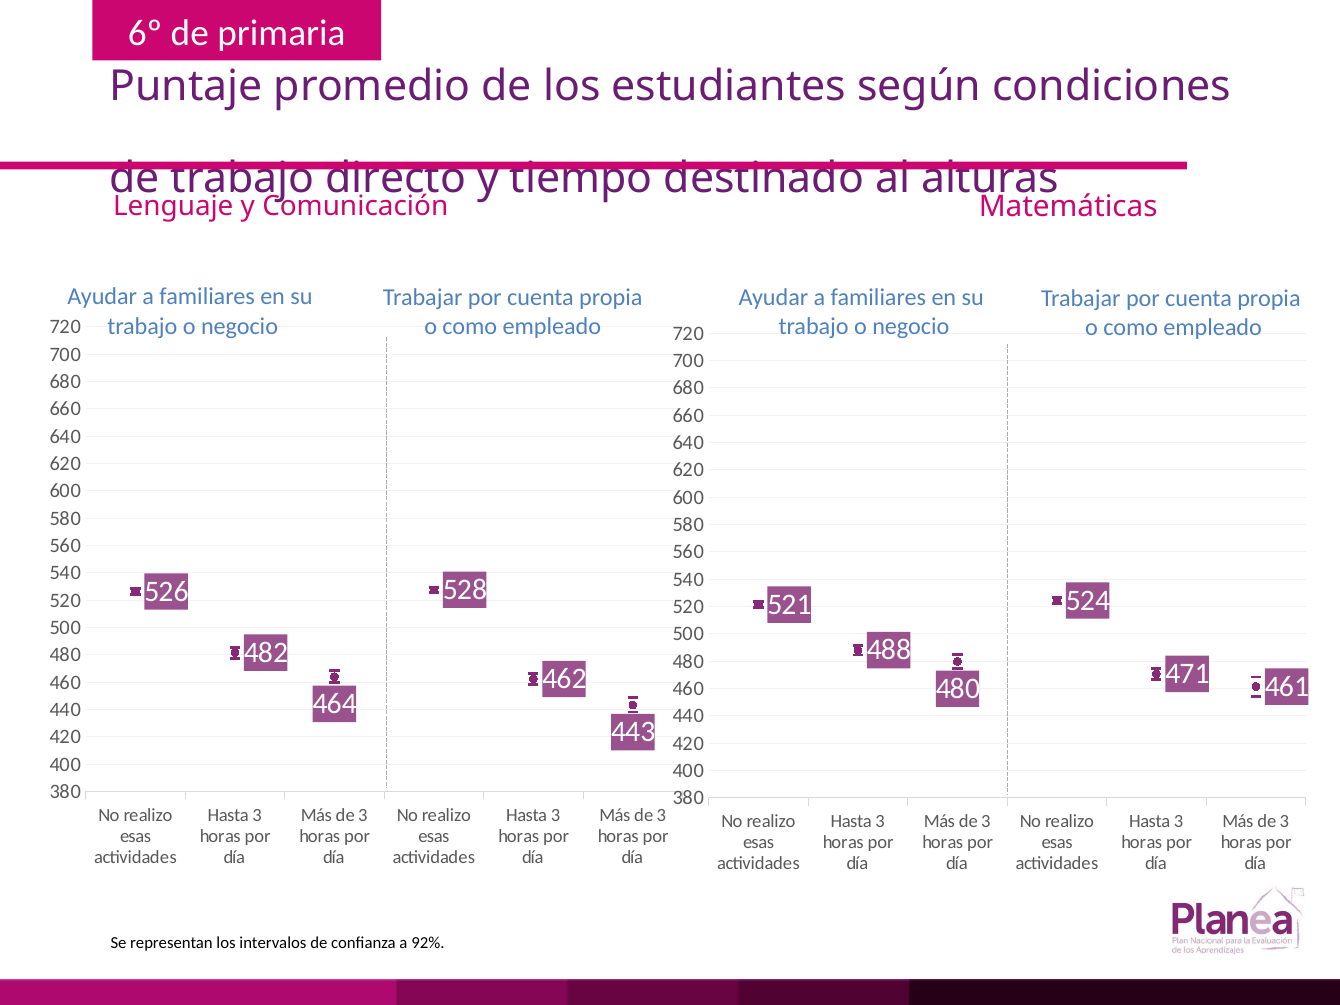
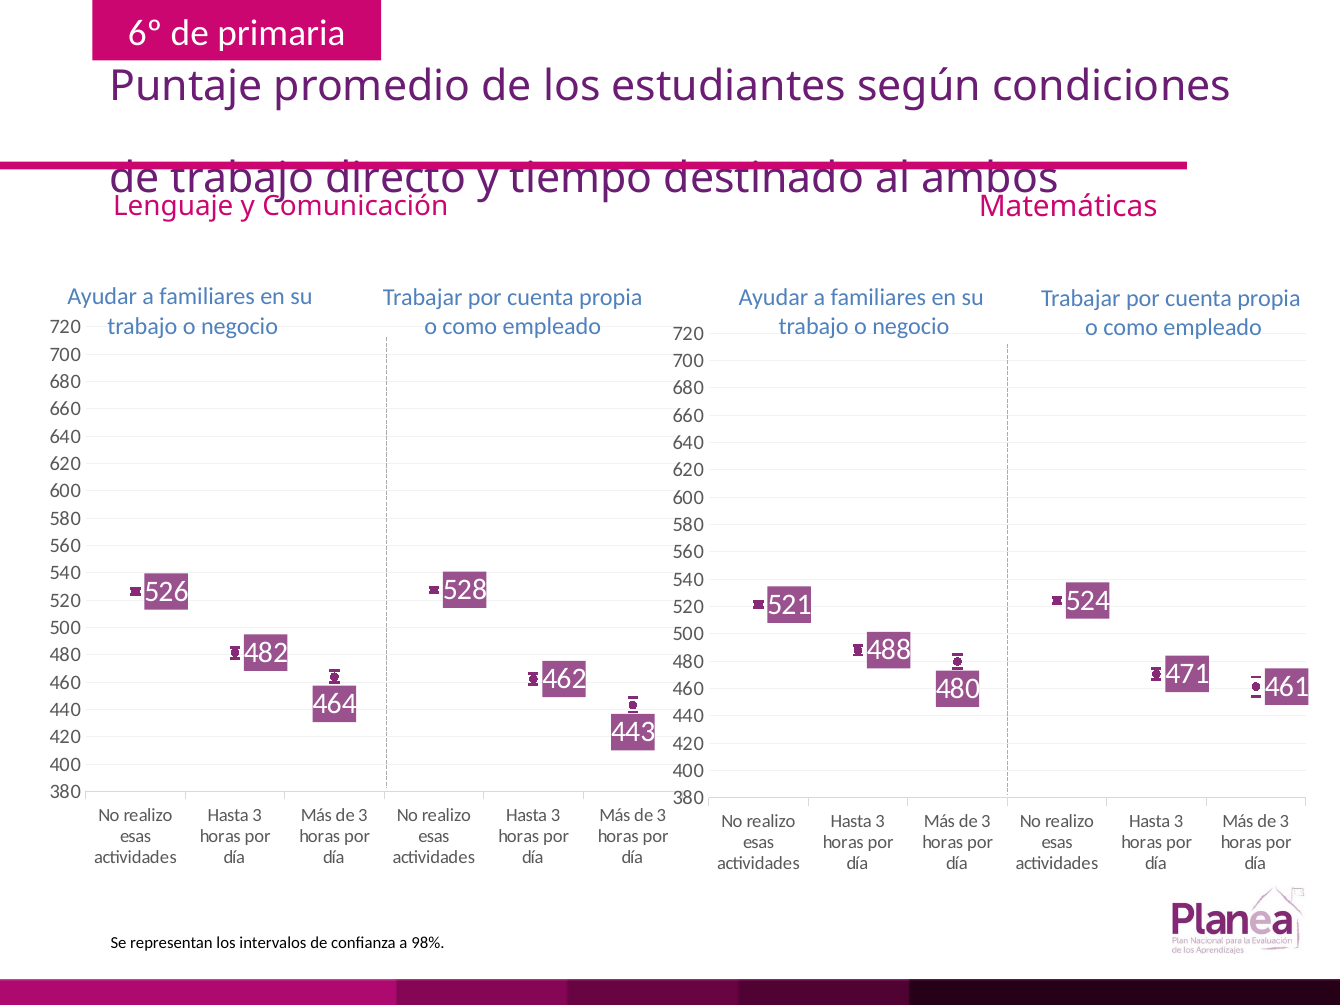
alturas: alturas -> ambos (990, 179)
92%: 92% -> 98% (428, 943)
